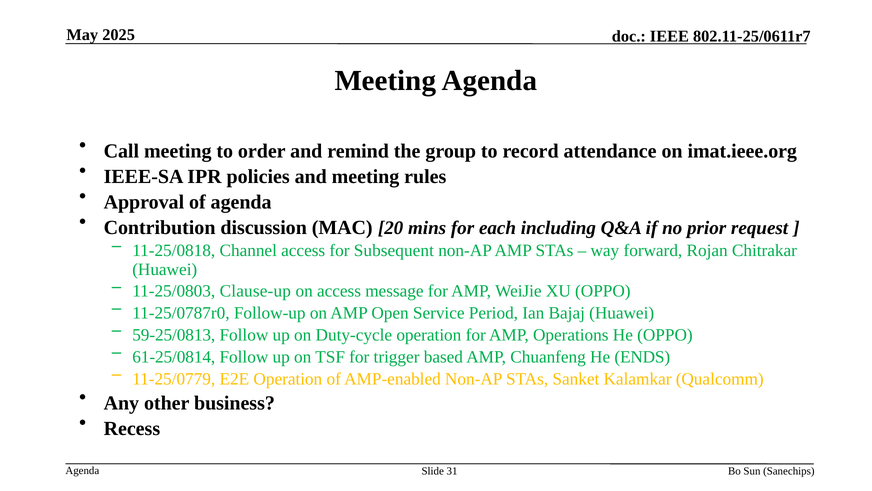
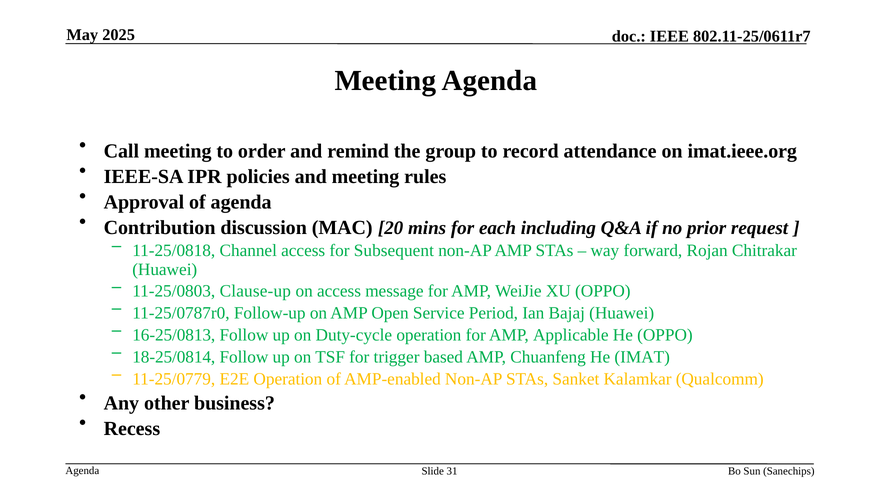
59-25/0813: 59-25/0813 -> 16-25/0813 (174, 335)
Operations: Operations -> Applicable (571, 335)
61-25/0814: 61-25/0814 -> 18-25/0814 (174, 357)
ENDS: ENDS -> IMAT (642, 357)
